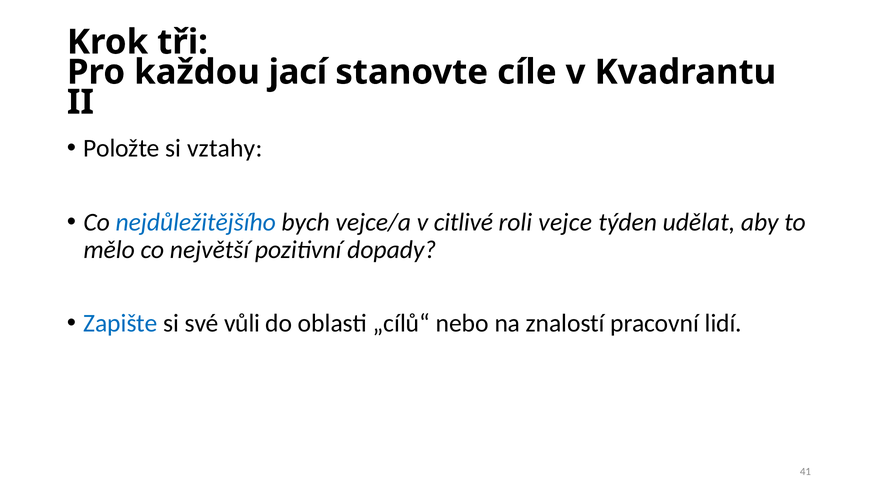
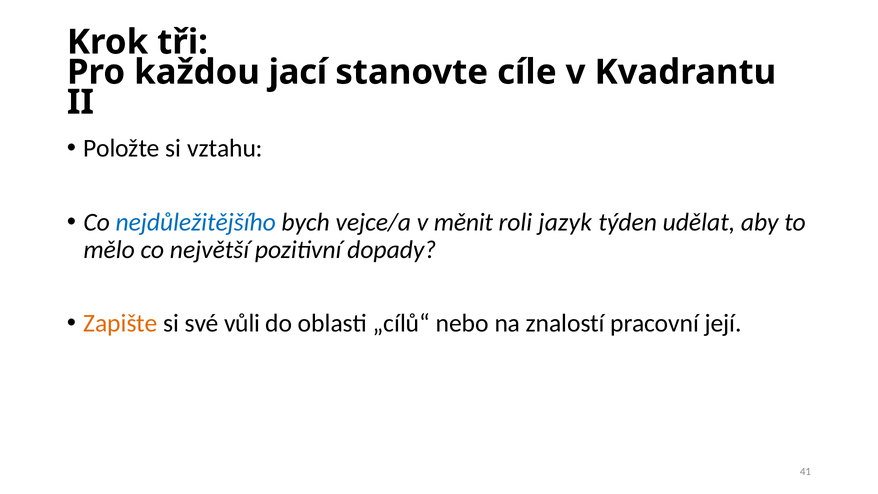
vztahy: vztahy -> vztahu (225, 148)
citlivé: citlivé -> měnit (463, 222)
vejce: vejce -> jazyk (565, 222)
Zapište colour: blue -> orange (120, 323)
lidí: lidí -> její (723, 323)
